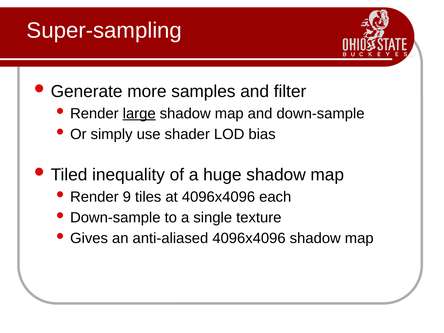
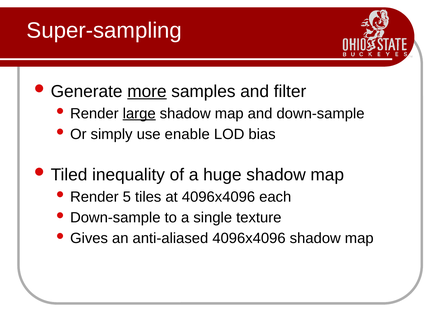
more underline: none -> present (147, 91)
shader: shader -> enable (187, 134)
9: 9 -> 5 (127, 197)
